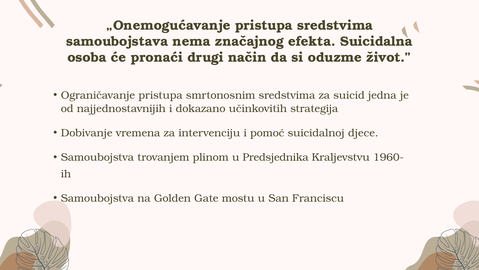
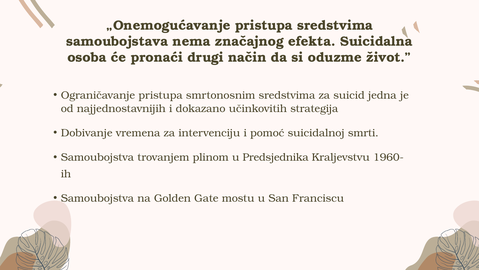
djece: djece -> smrti (363, 133)
